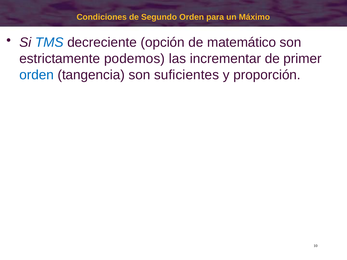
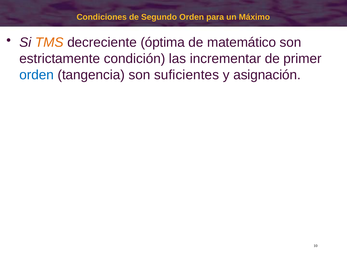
TMS colour: blue -> orange (49, 43)
opción: opción -> óptima (163, 43)
podemos: podemos -> condición (135, 59)
proporción: proporción -> asignación (267, 75)
